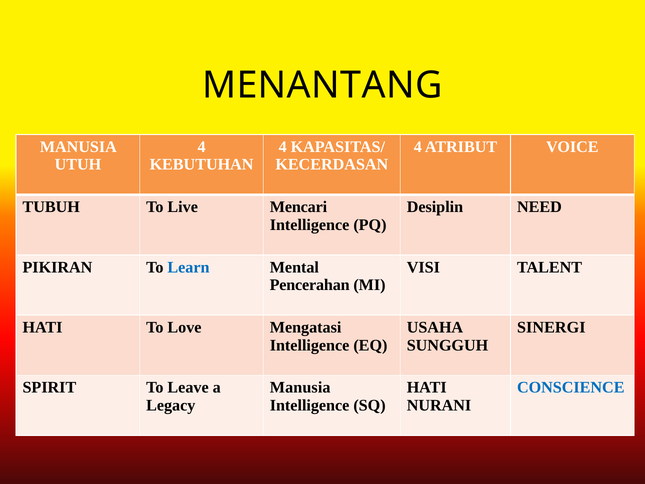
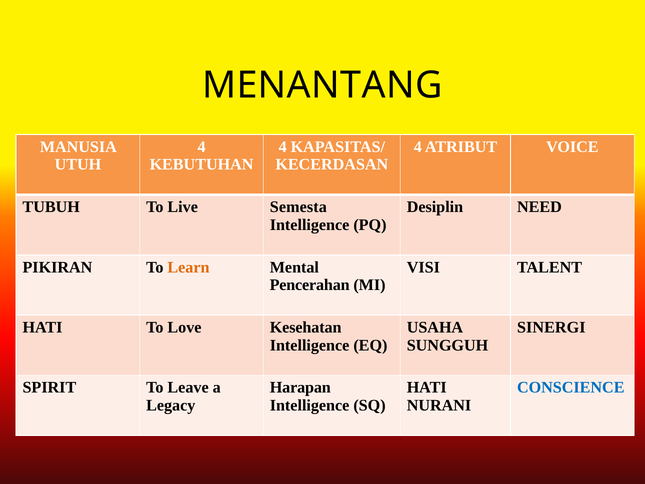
Mencari: Mencari -> Semesta (298, 207)
Learn colour: blue -> orange (188, 267)
Mengatasi: Mengatasi -> Kesehatan (306, 327)
Manusia: Manusia -> Harapan (300, 387)
